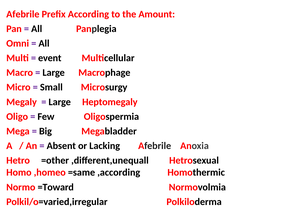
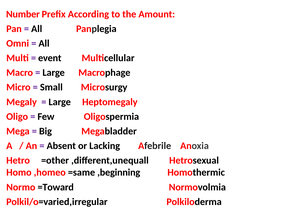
Afebrile: Afebrile -> Number (23, 14)
,according: ,according -> ,beginning (119, 172)
